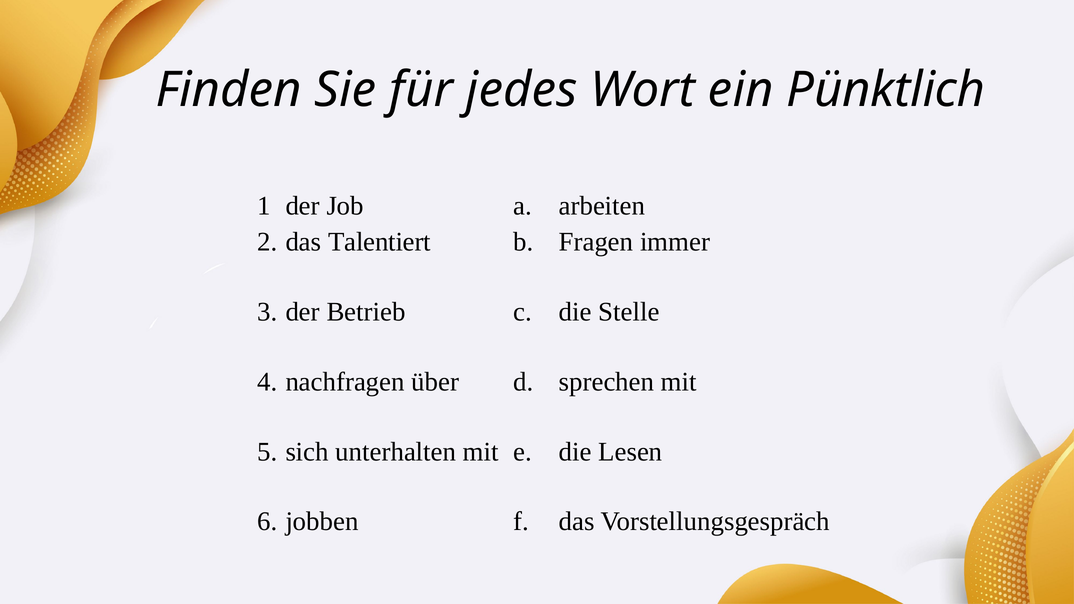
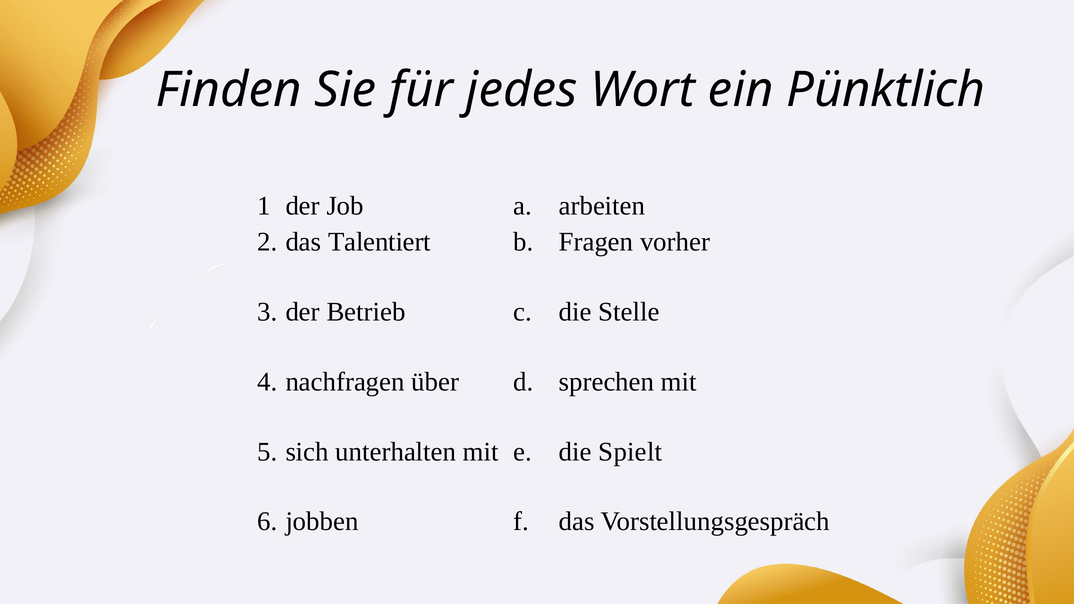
immer: immer -> vorher (675, 242)
Lesen: Lesen -> Spielt (630, 452)
